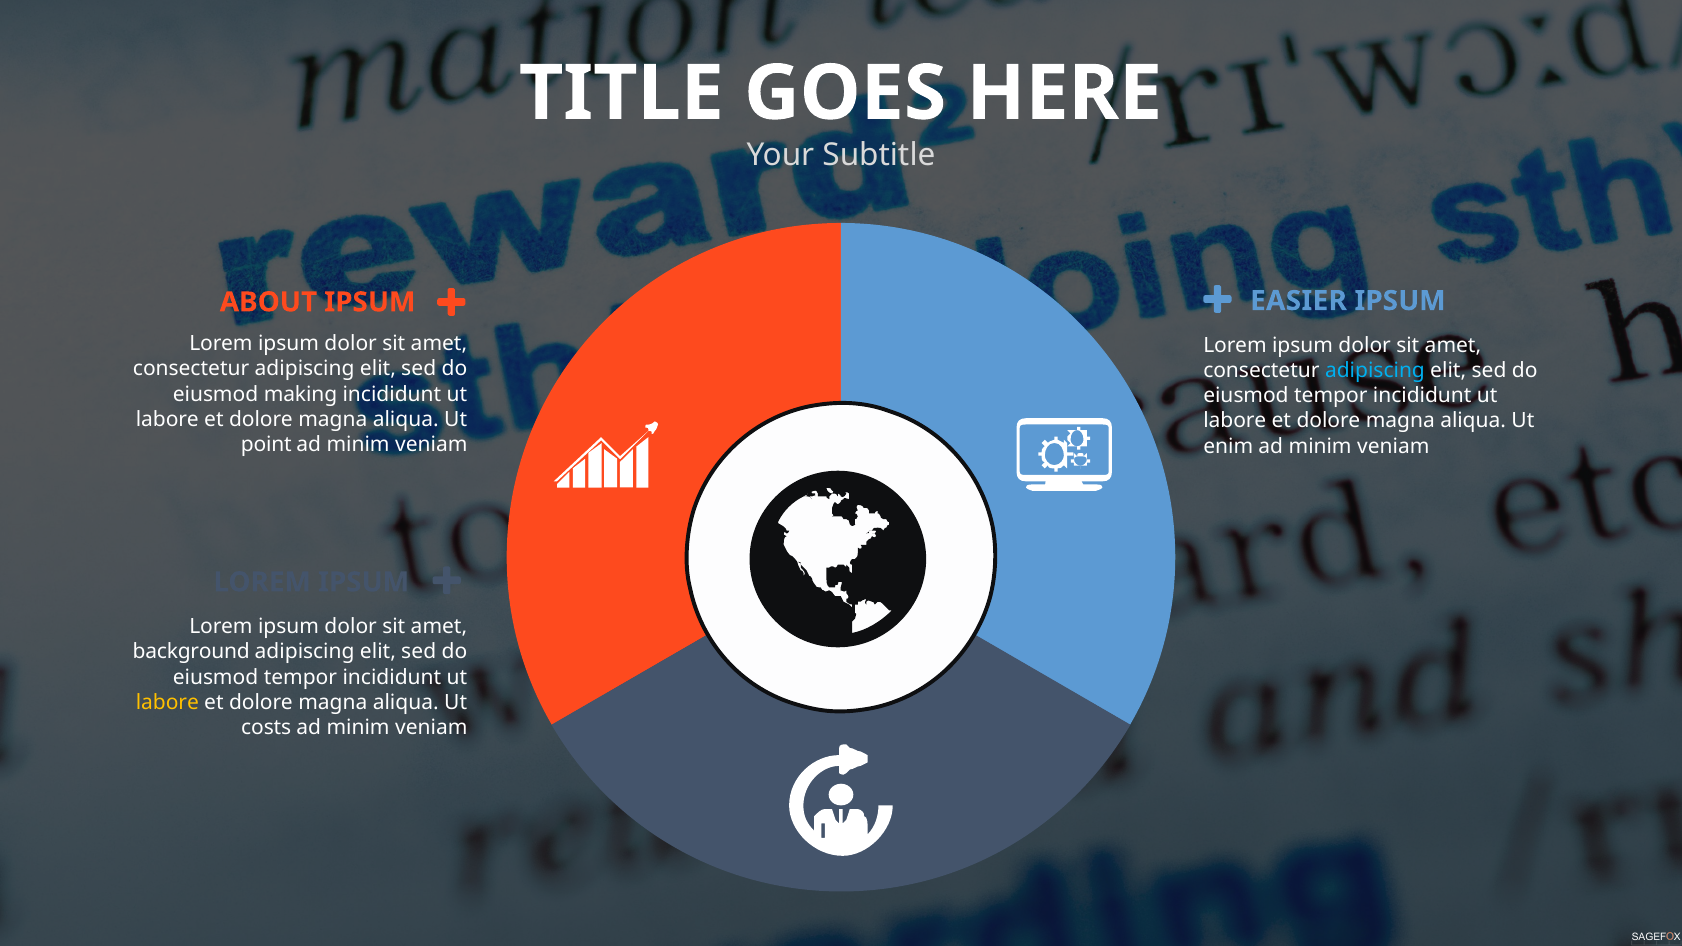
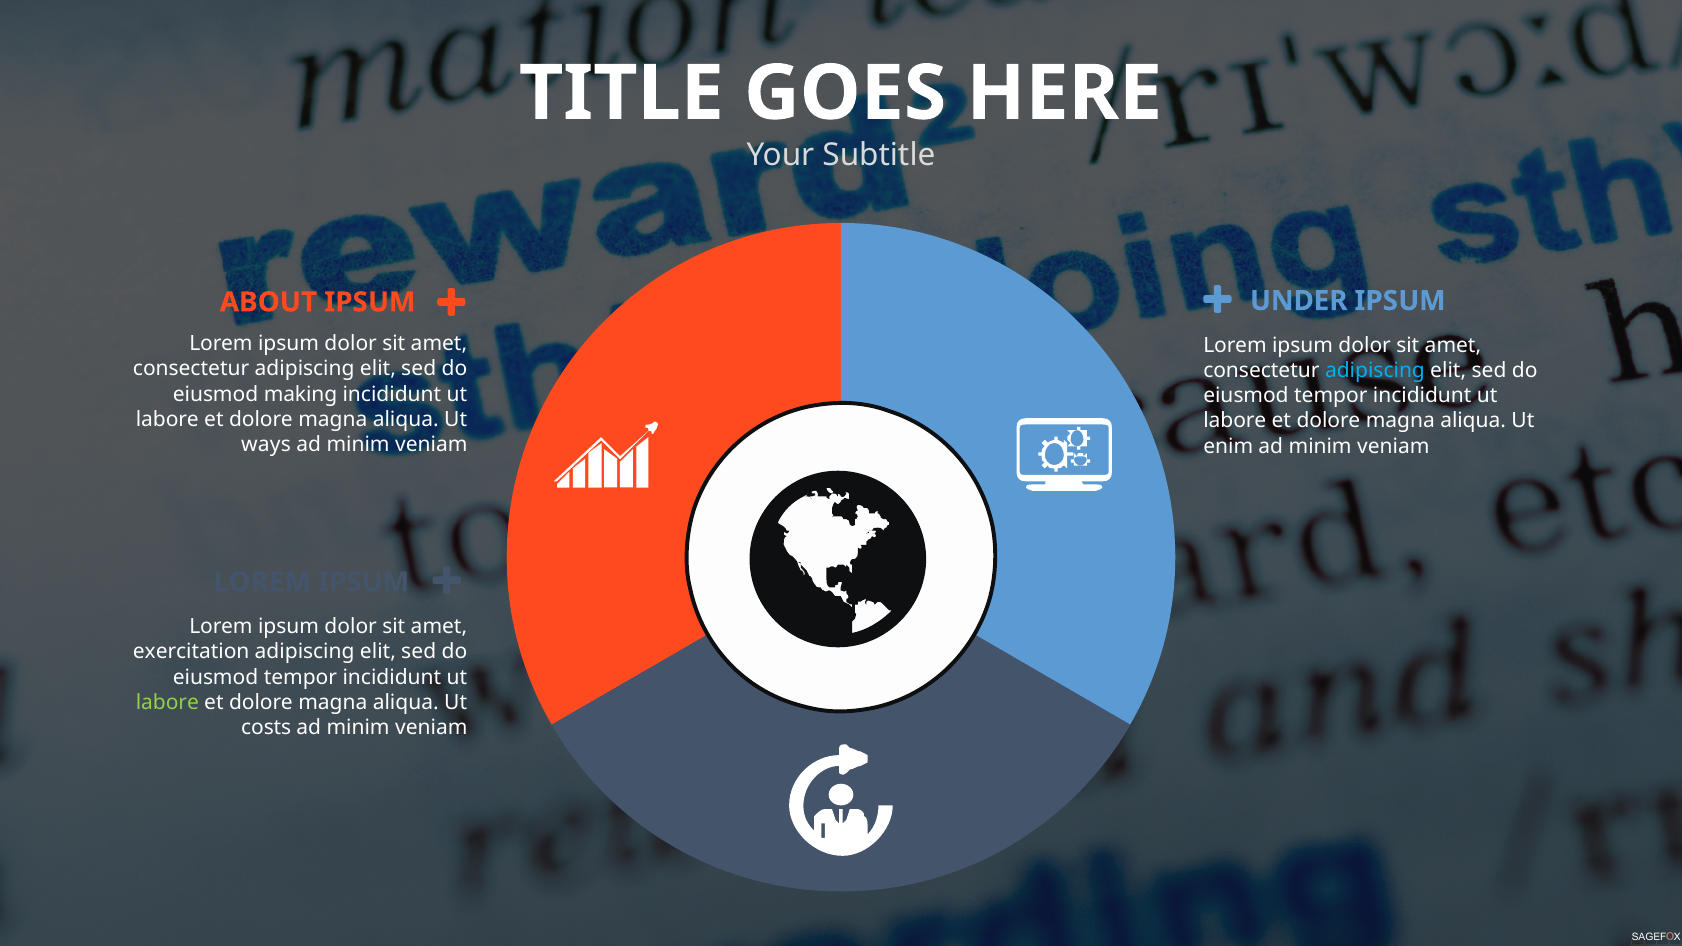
EASIER: EASIER -> UNDER (1299, 301)
point: point -> ways (266, 445)
background: background -> exercitation (191, 652)
labore colour: yellow -> light green (167, 702)
